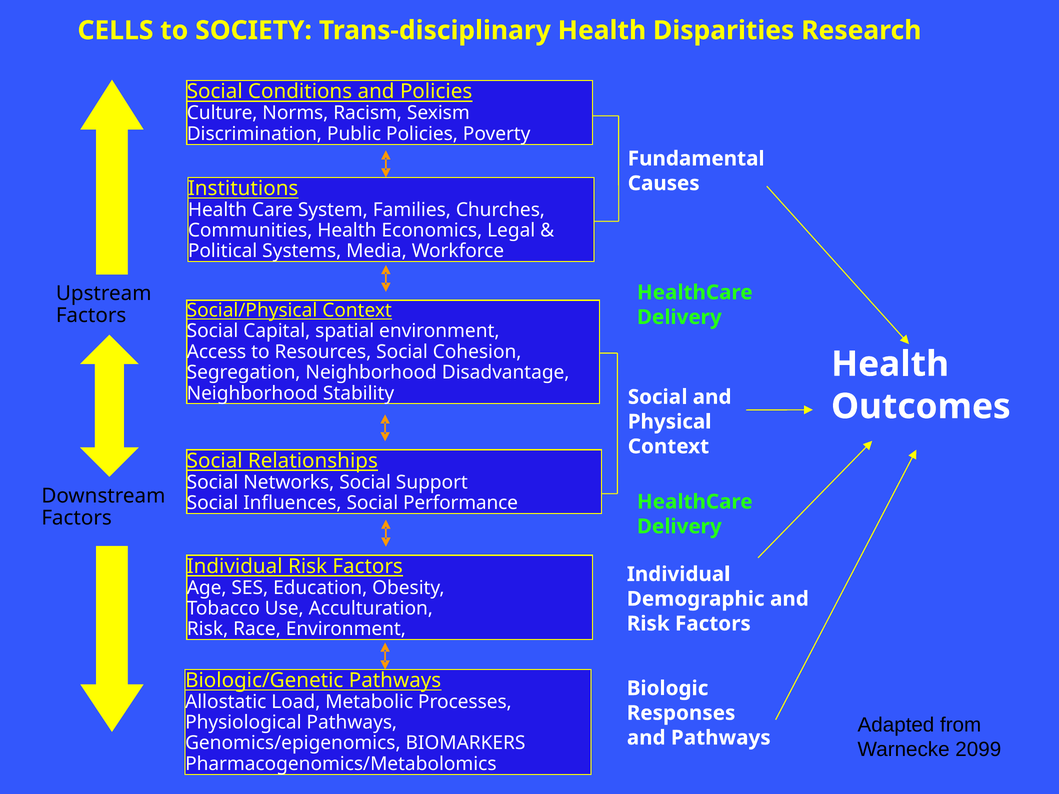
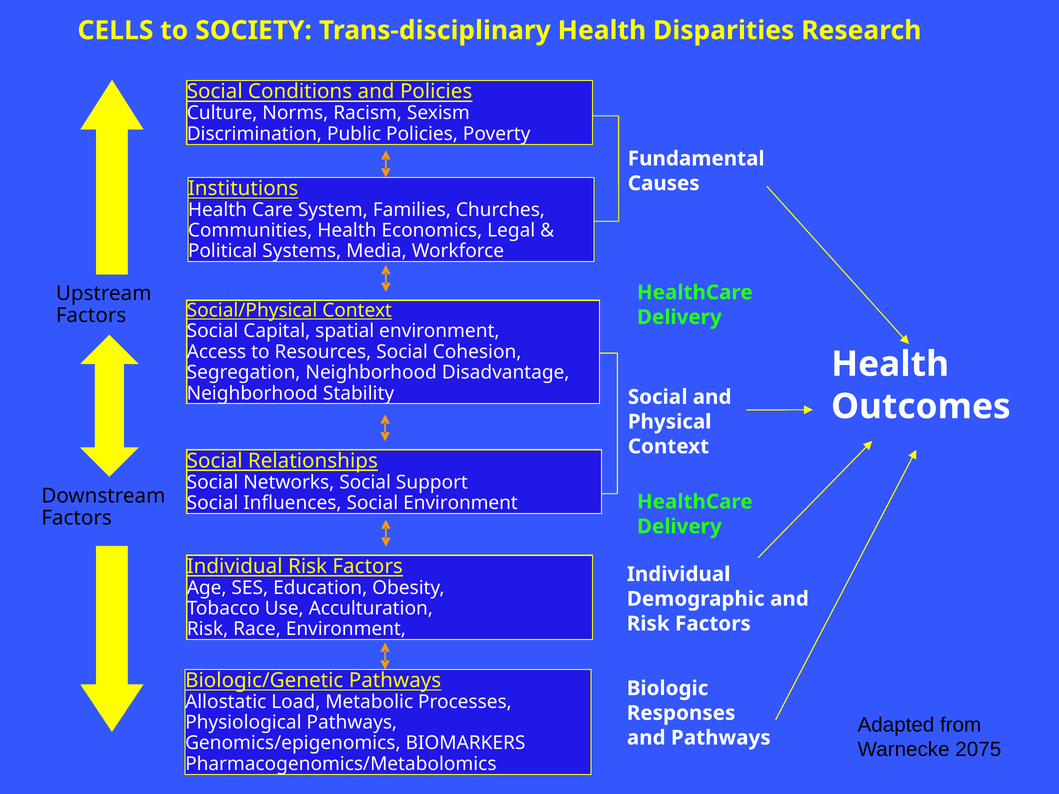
Social Performance: Performance -> Environment (460, 503)
2099: 2099 -> 2075 (978, 750)
